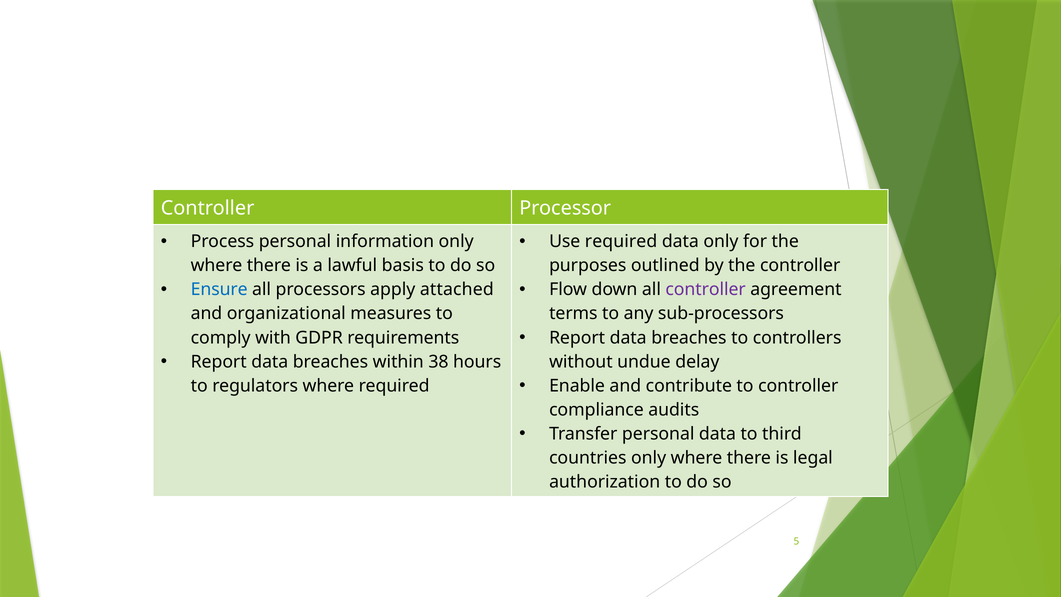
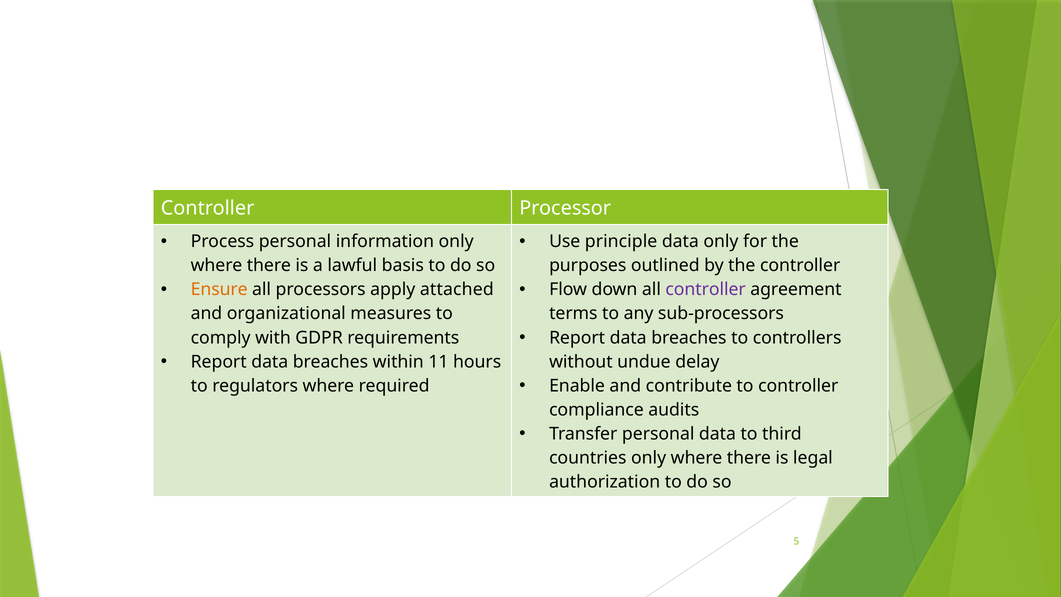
Use required: required -> principle (621, 242)
Ensure colour: blue -> orange (219, 290)
38: 38 -> 11 (438, 362)
